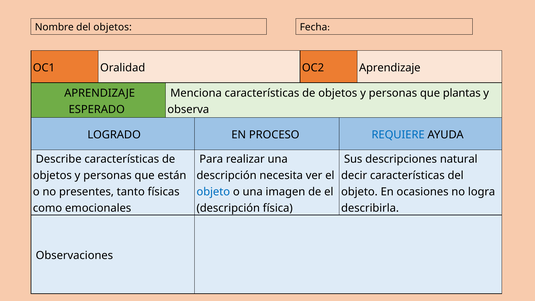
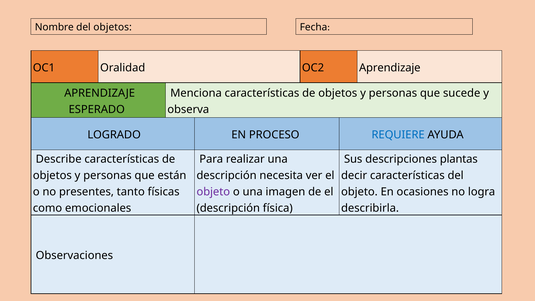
plantas: plantas -> sucede (462, 93)
natural: natural -> plantas (459, 159)
objeto colour: blue -> purple (213, 192)
